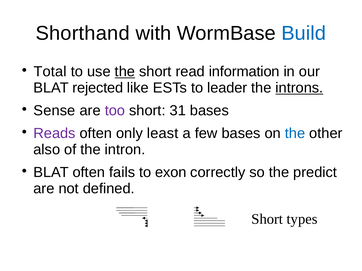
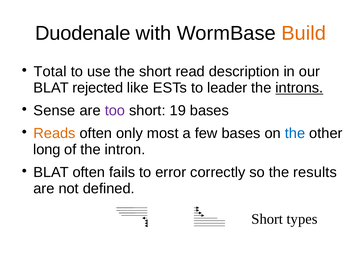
Shorthand: Shorthand -> Duodenale (83, 33)
Build colour: blue -> orange (304, 33)
the underline: present -> none (125, 72)
information: information -> description (244, 72)
31: 31 -> 19 (178, 111)
Reads colour: purple -> orange (54, 134)
least: least -> most (163, 134)
also: also -> long (47, 150)
exon: exon -> error (171, 173)
predict: predict -> results (315, 173)
